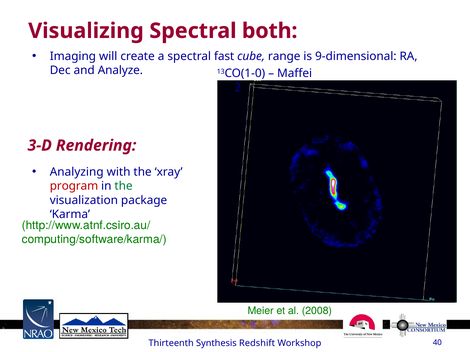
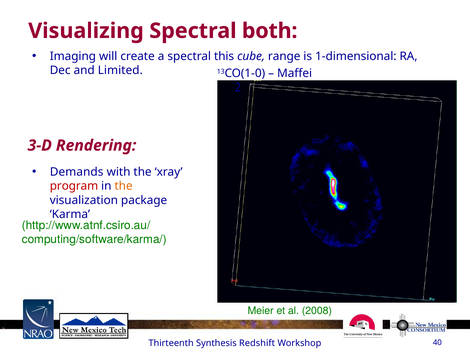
fast: fast -> this (224, 56)
9-dimensional: 9-dimensional -> 1-dimensional (356, 56)
Analyze: Analyze -> Limited (120, 70)
Analyzing: Analyzing -> Demands (77, 172)
the colour: green -> orange (124, 186)
